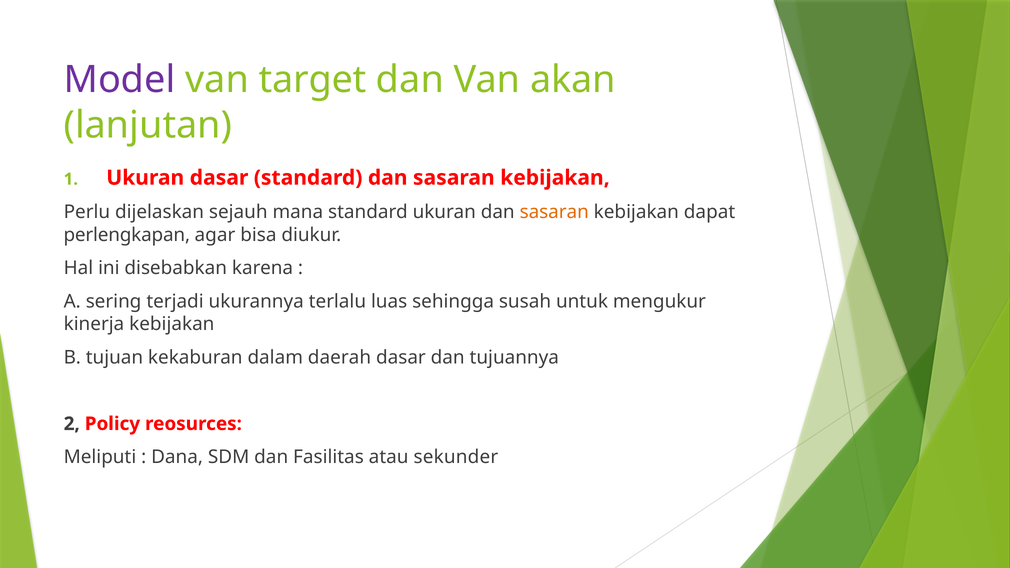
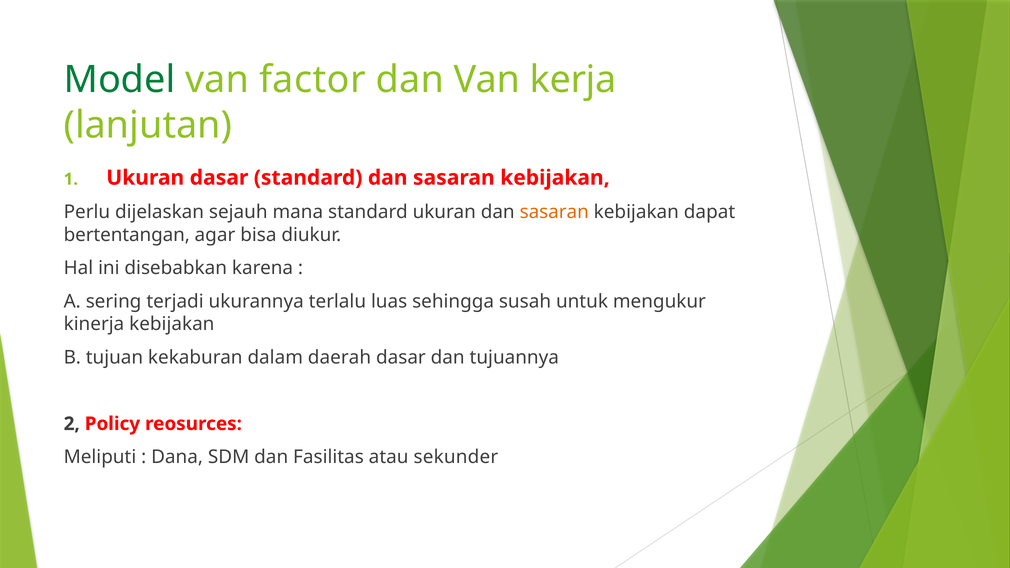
Model colour: purple -> green (119, 80)
target: target -> factor (312, 80)
akan: akan -> kerja (573, 80)
perlengkapan: perlengkapan -> bertentangan (127, 235)
